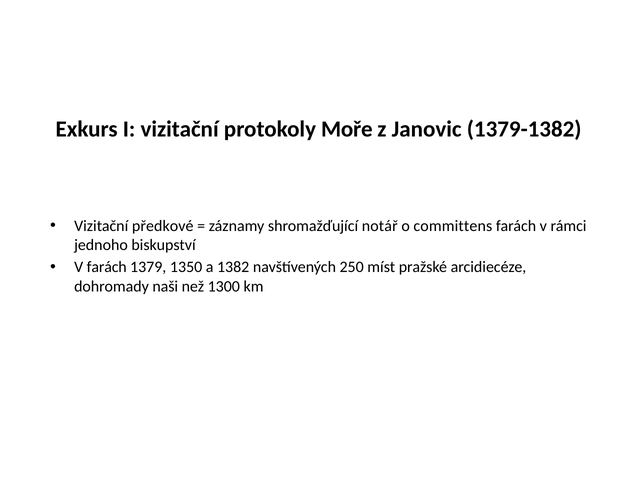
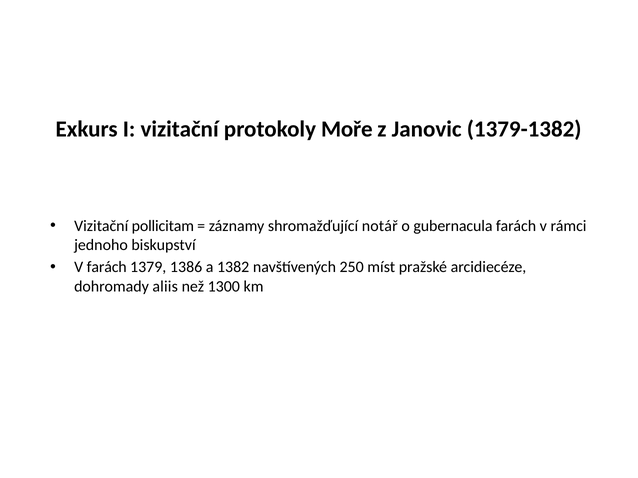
předkové: předkové -> pollicitam (163, 226)
committens: committens -> gubernacula (453, 226)
1350: 1350 -> 1386 (186, 267)
naši: naši -> aliis (165, 287)
